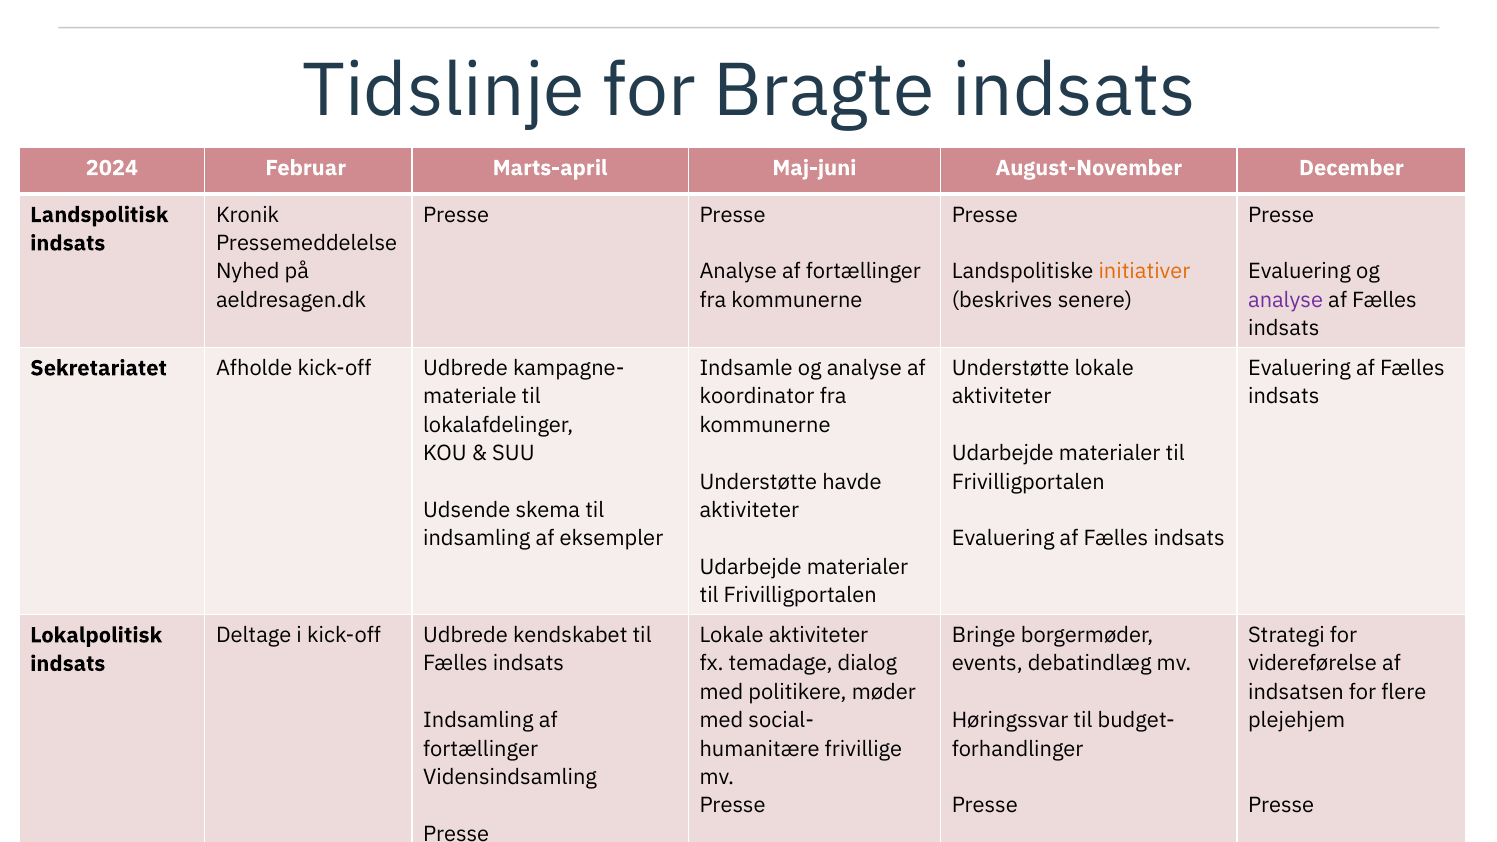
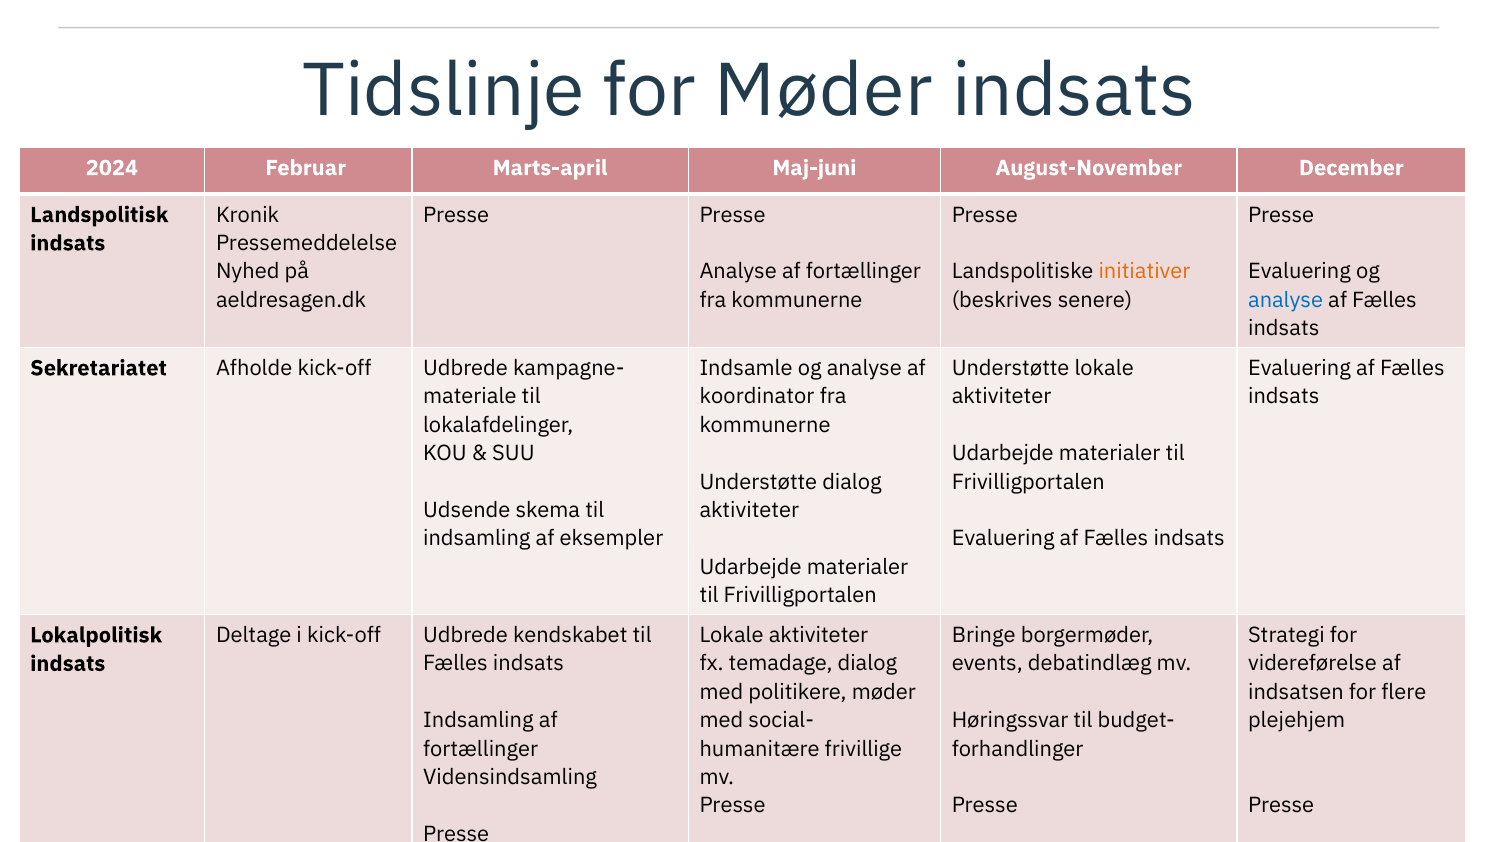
for Bragte: Bragte -> Møder (824, 91)
analyse colour: purple -> blue (1286, 300)
Understøtte havde: havde -> dialog (852, 482)
